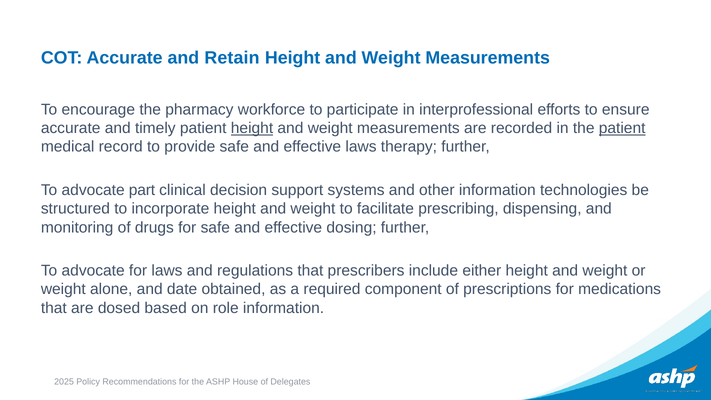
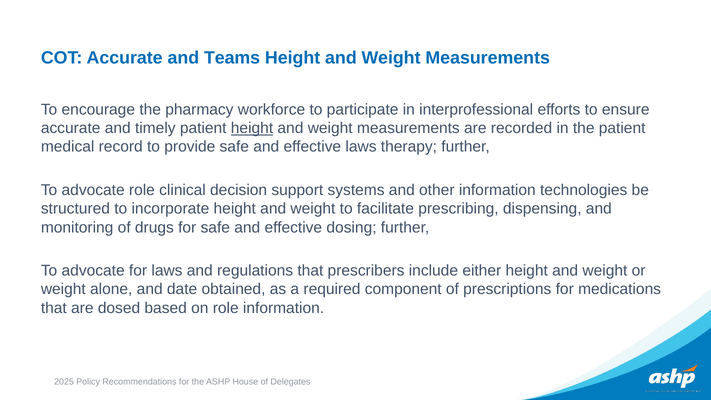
Retain: Retain -> Teams (232, 58)
patient underline: present -> none (622, 128)
advocate part: part -> role (142, 190)
